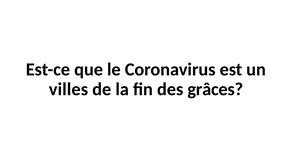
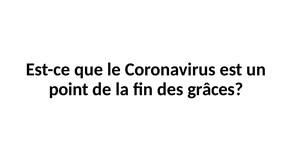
villes: villes -> point (69, 89)
